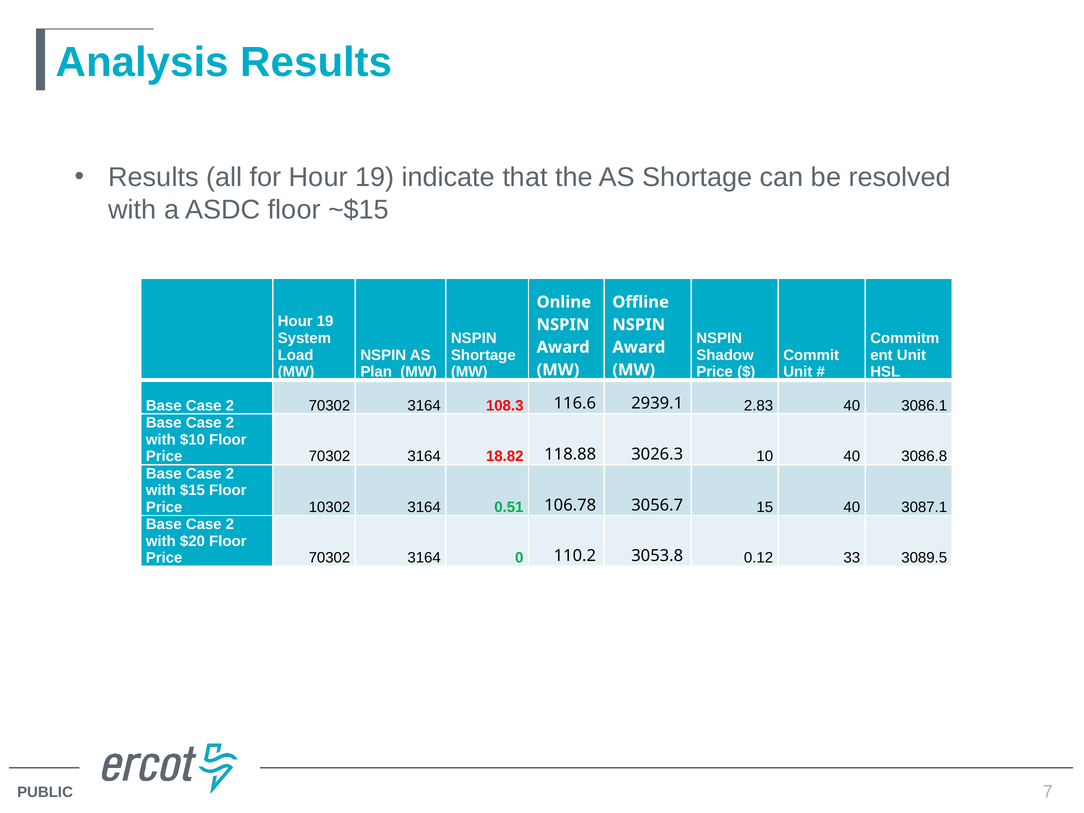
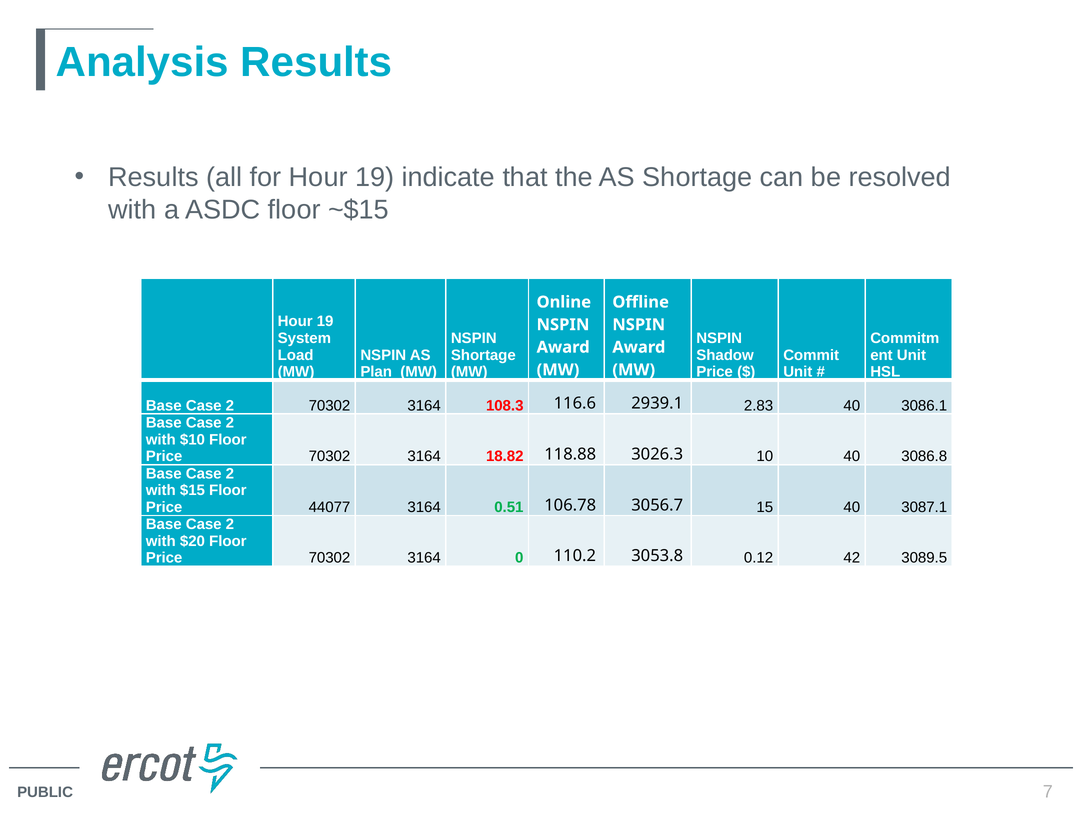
10302: 10302 -> 44077 (329, 507)
33: 33 -> 42 (852, 558)
